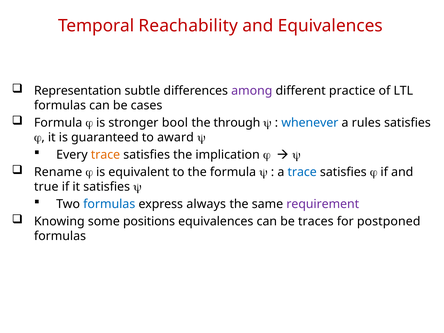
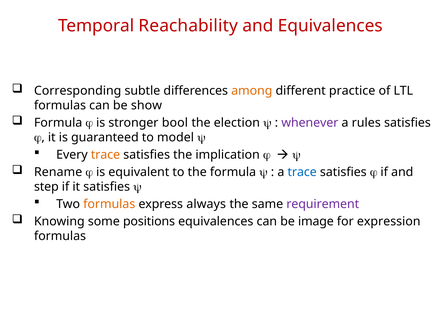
Representation: Representation -> Corresponding (78, 91)
among colour: purple -> orange (252, 91)
cases: cases -> show (146, 105)
through: through -> election (237, 123)
whenever colour: blue -> purple (310, 123)
award: award -> model (176, 138)
true: true -> step (46, 187)
formulas colour: blue -> orange (109, 204)
traces: traces -> image (316, 221)
postponed: postponed -> expression (389, 221)
